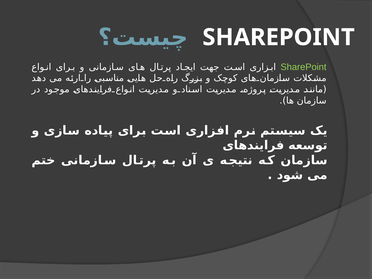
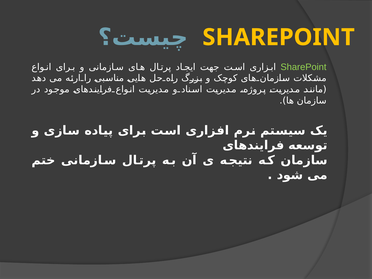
SHAREPOINT colour: white -> yellow (279, 37)
